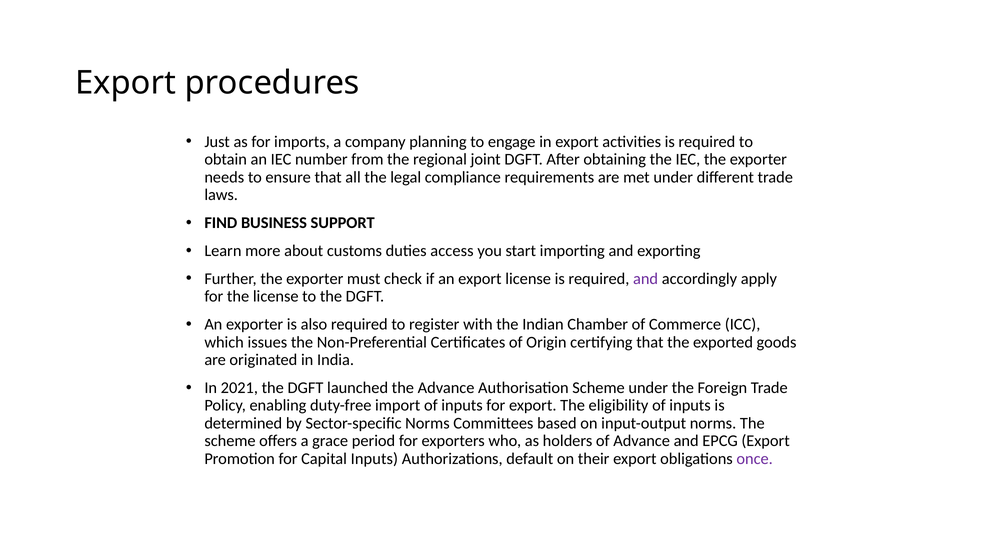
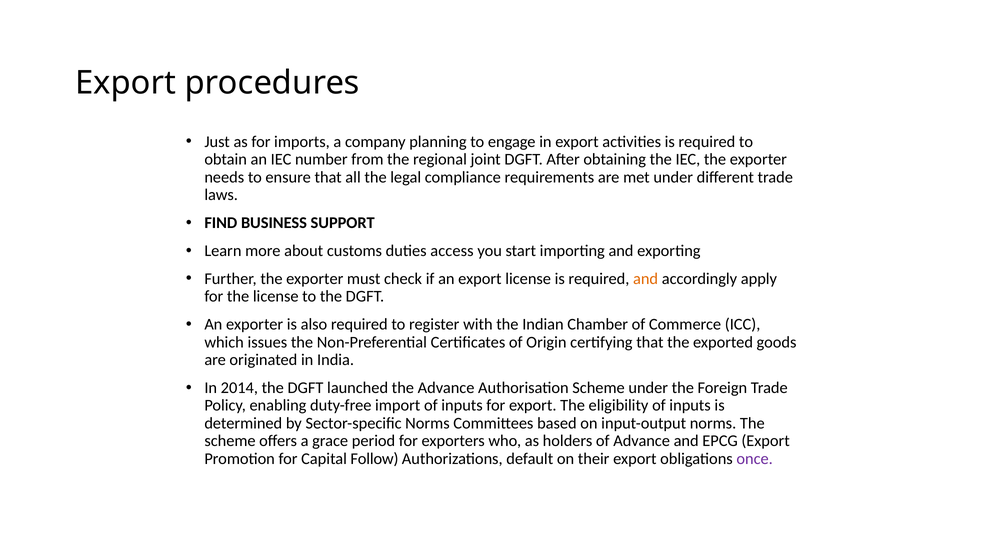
and colour: purple -> orange (646, 279)
2021: 2021 -> 2014 (239, 388)
Capital Inputs: Inputs -> Follow (374, 459)
